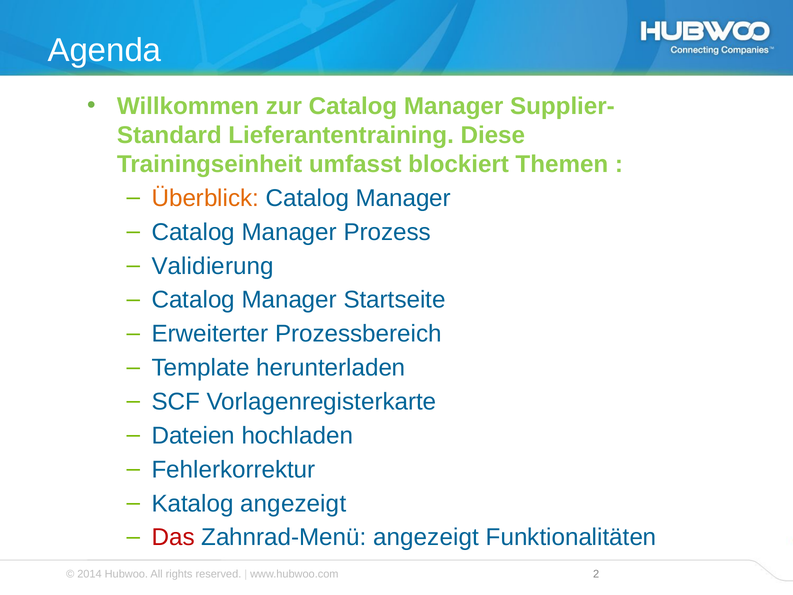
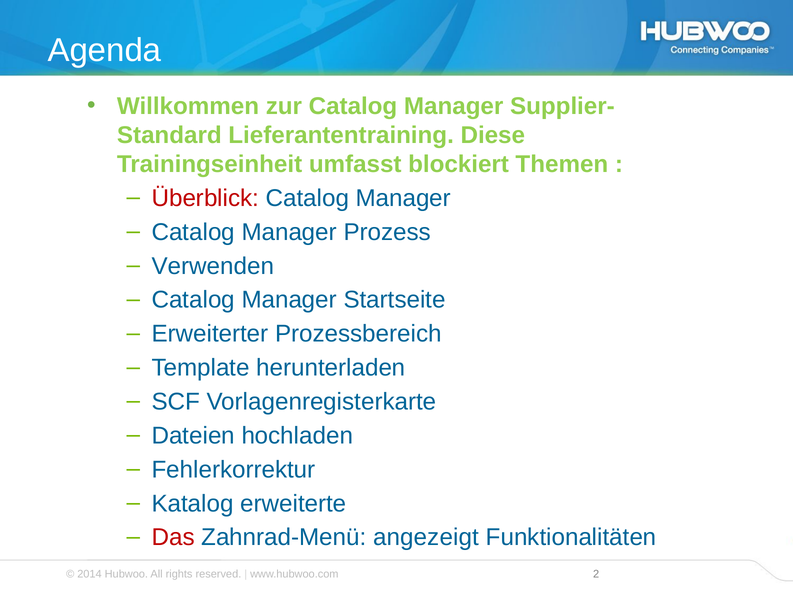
Überblick colour: orange -> red (205, 198)
Validierung: Validierung -> Verwenden (213, 266)
Katalog angezeigt: angezeigt -> erweiterte (293, 503)
